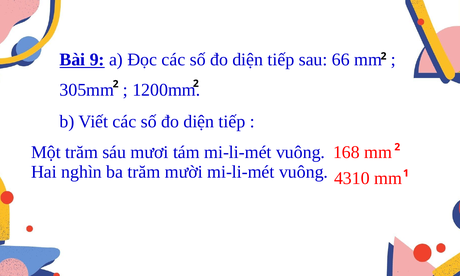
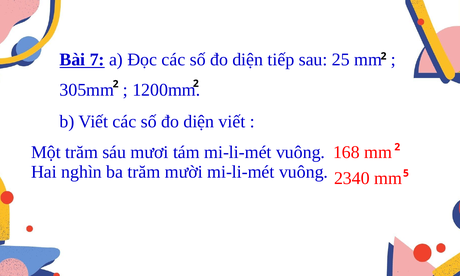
9: 9 -> 7 (97, 60)
66: 66 -> 25 (341, 60)
tiếp: tiếp -> viết (232, 122)
4310: 4310 -> 2340 (352, 178)
1: 1 -> 5 (406, 173)
